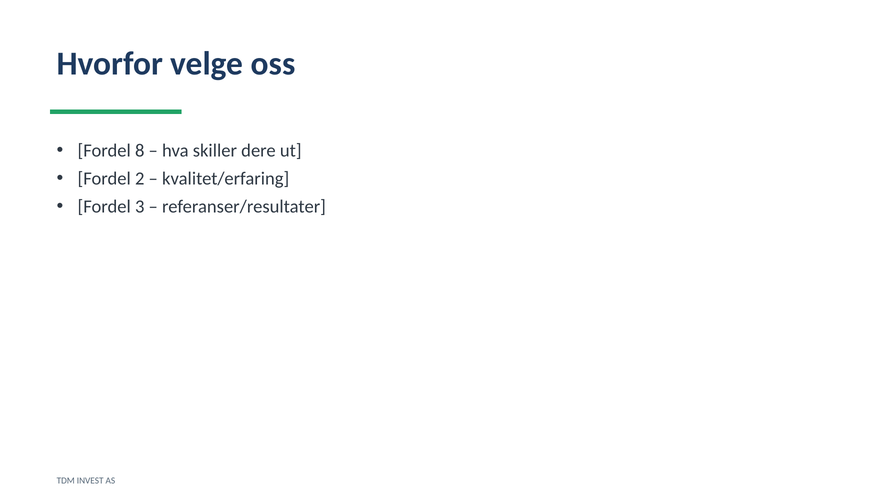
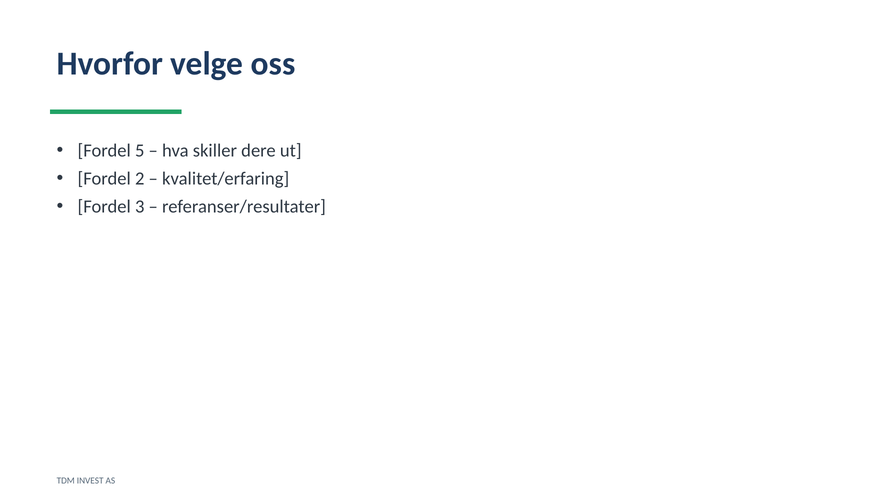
8: 8 -> 5 (140, 151)
